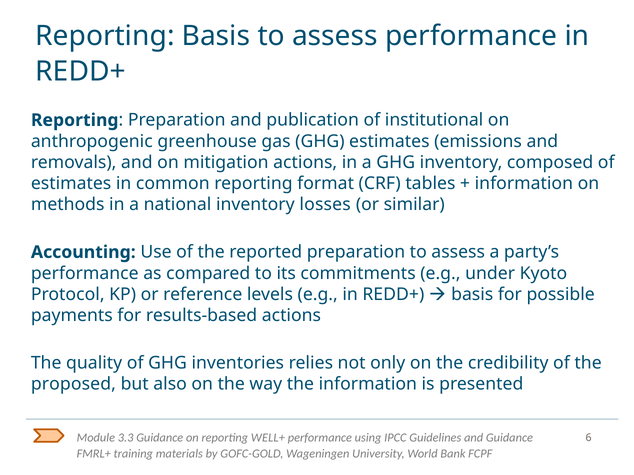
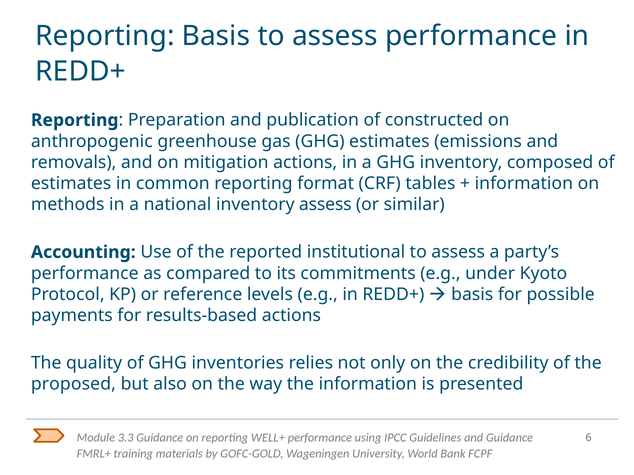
institutional: institutional -> constructed (434, 120)
inventory losses: losses -> assess (325, 205)
reported preparation: preparation -> institutional (356, 252)
